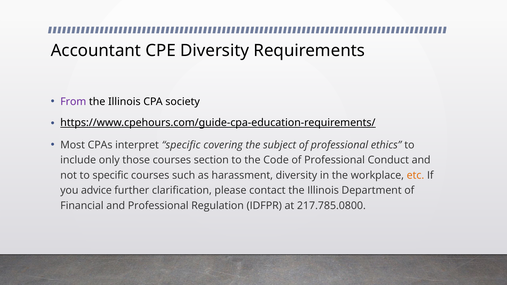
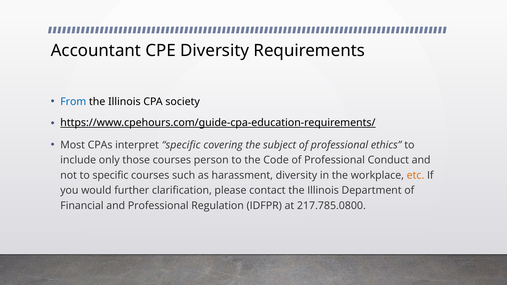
From colour: purple -> blue (73, 102)
section: section -> person (211, 160)
advice: advice -> would (96, 191)
